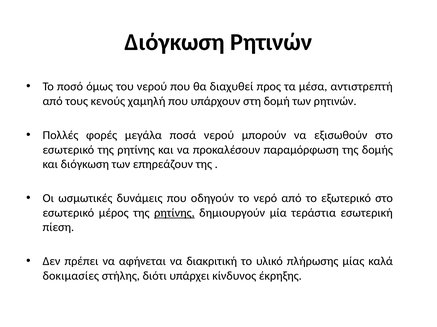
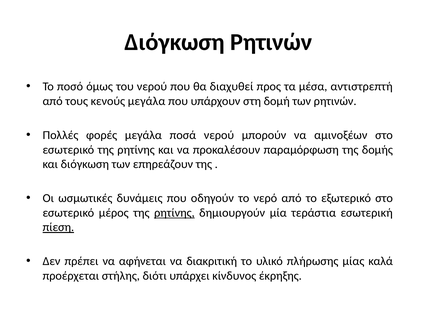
κενούς χαμηλή: χαμηλή -> μεγάλα (147, 101)
εξισωθούν: εξισωθούν -> αμινοξέων (341, 135)
πίεση underline: none -> present (58, 228)
δοκιμασίες: δοκιμασίες -> προέρχεται (71, 276)
